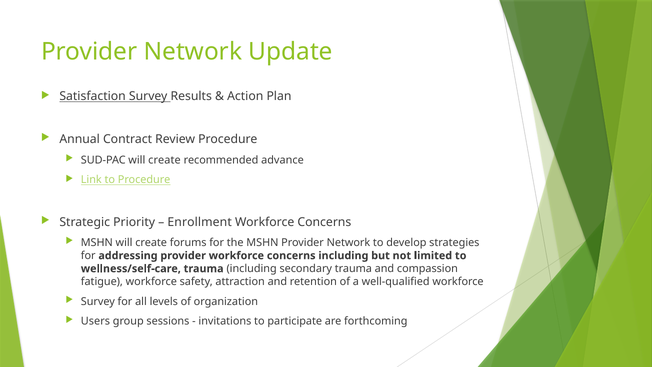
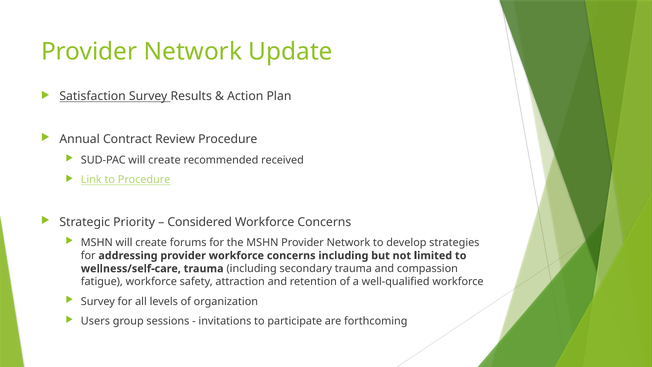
advance: advance -> received (282, 160)
Enrollment: Enrollment -> Considered (200, 222)
